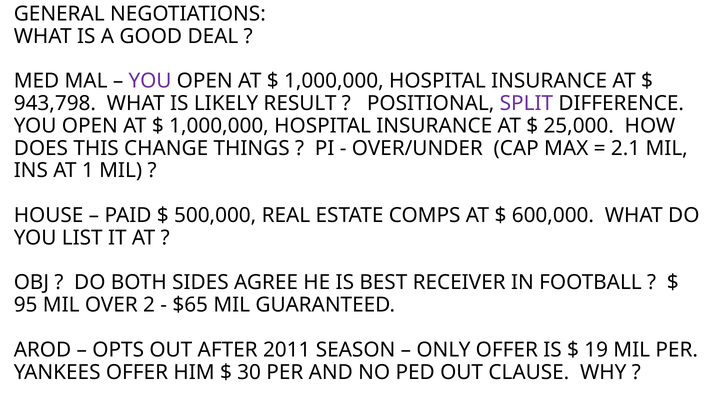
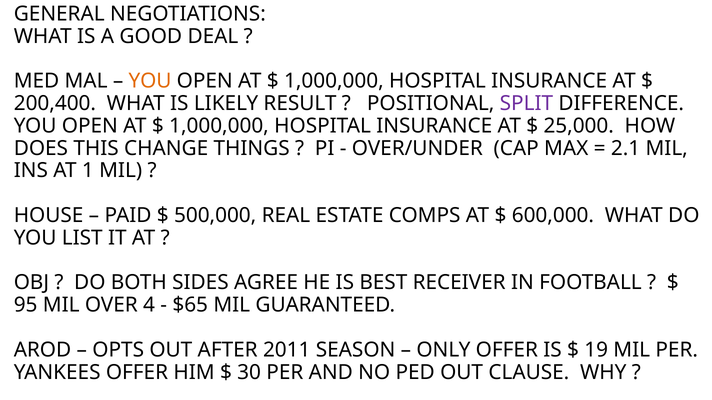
YOU colour: purple -> orange (150, 81)
943,798: 943,798 -> 200,400 (55, 103)
2: 2 -> 4 (149, 305)
